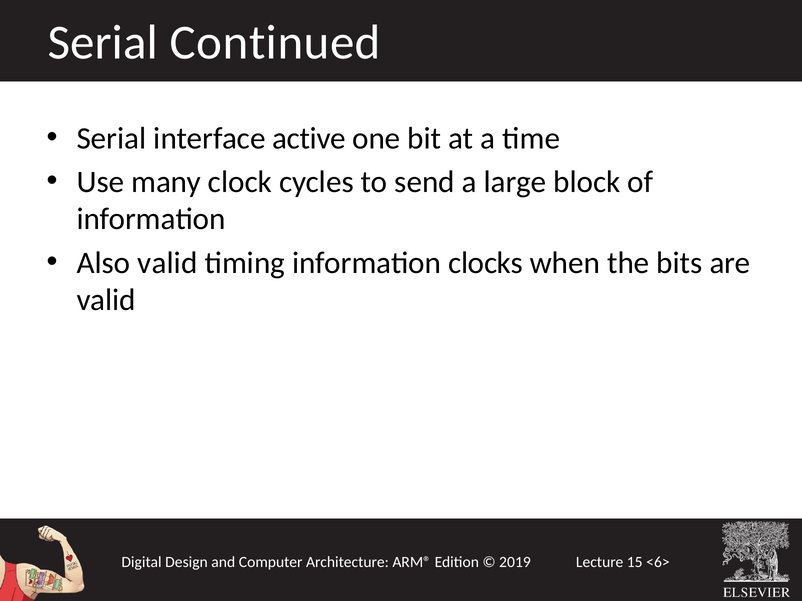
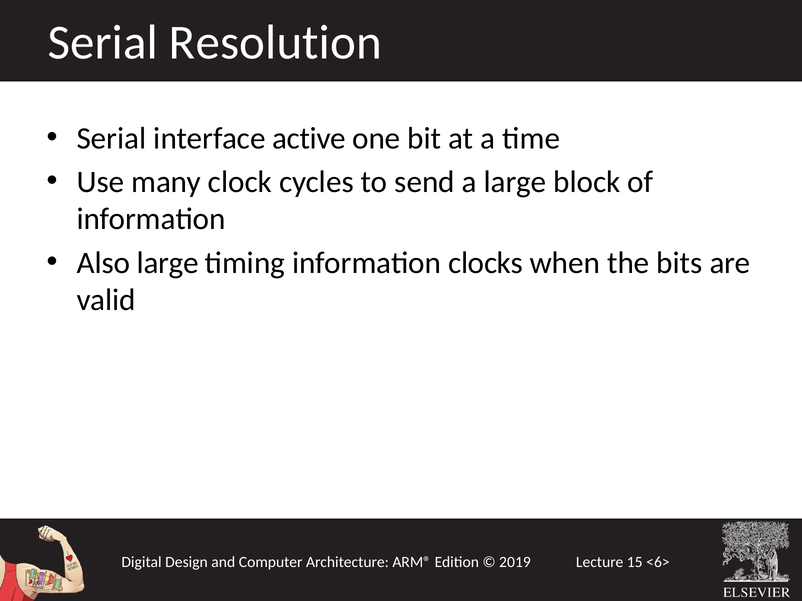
Continued: Continued -> Resolution (275, 43)
Also valid: valid -> large (168, 263)
